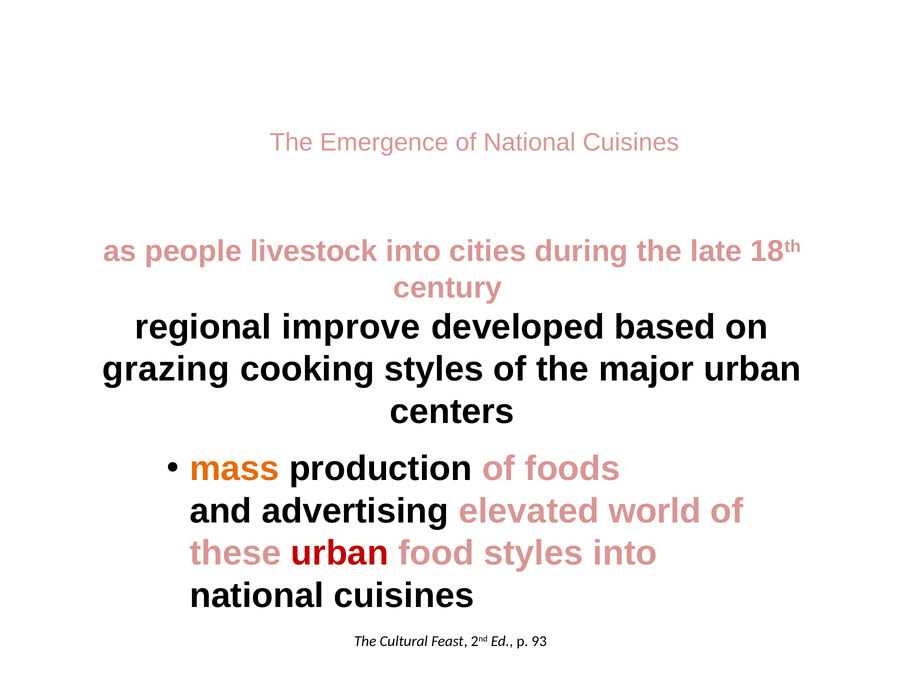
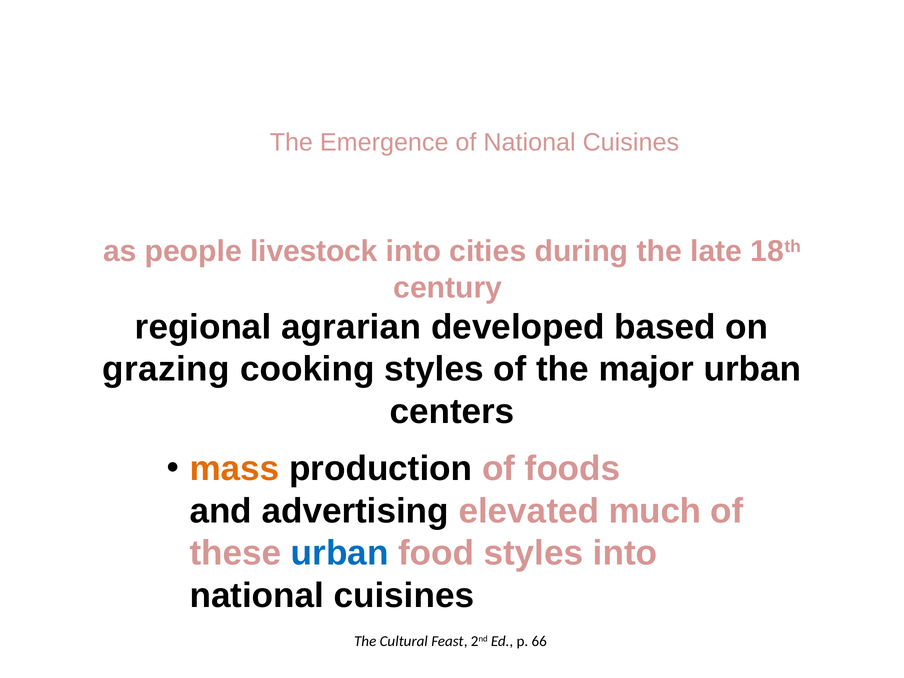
improve: improve -> agrarian (351, 327)
world: world -> much (655, 511)
urban colour: red -> blue (340, 553)
93: 93 -> 66 (539, 641)
